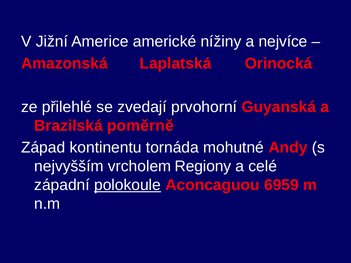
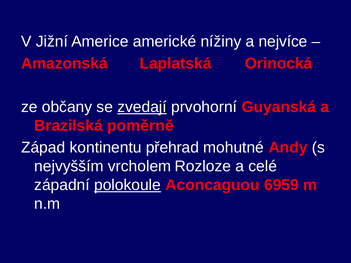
přilehlé: přilehlé -> občany (67, 107)
zvedají underline: none -> present (142, 107)
tornáda: tornáda -> přehrad (172, 148)
Regiony: Regiony -> Rozloze (203, 166)
